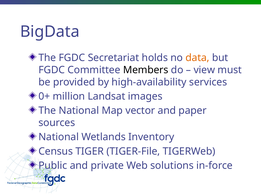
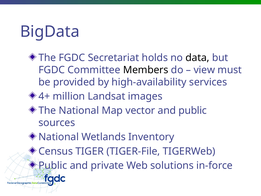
data colour: orange -> black (197, 58)
0+: 0+ -> 4+ (44, 96)
and paper: paper -> public (193, 110)
